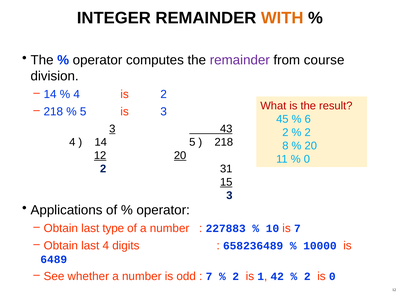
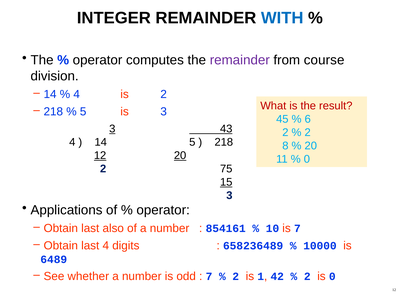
WITH colour: orange -> blue (282, 18)
31: 31 -> 75 (226, 169)
type: type -> also (113, 228)
227883: 227883 -> 854161 (226, 229)
